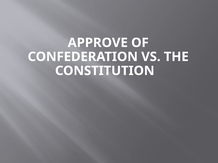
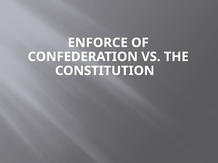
APPROVE: APPROVE -> ENFORCE (98, 43)
